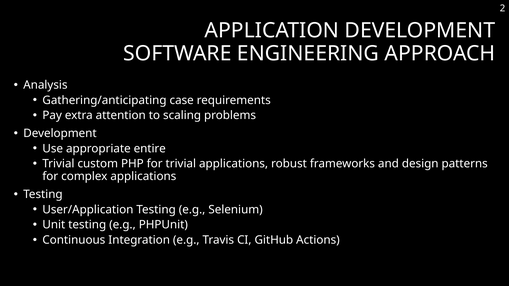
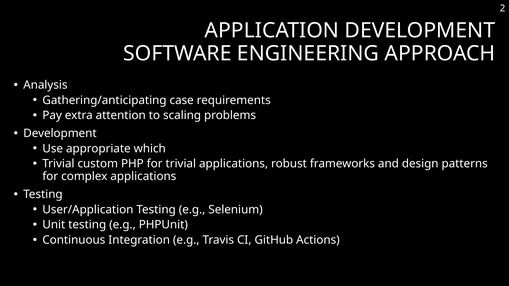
entire: entire -> which (150, 149)
